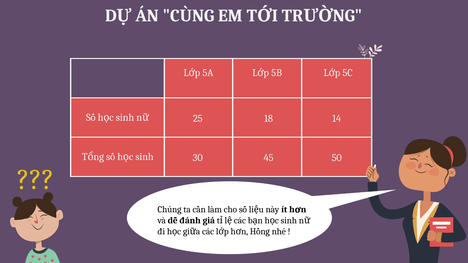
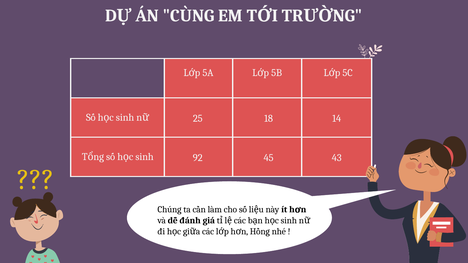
30: 30 -> 92 (198, 158)
50: 50 -> 43 (337, 158)
